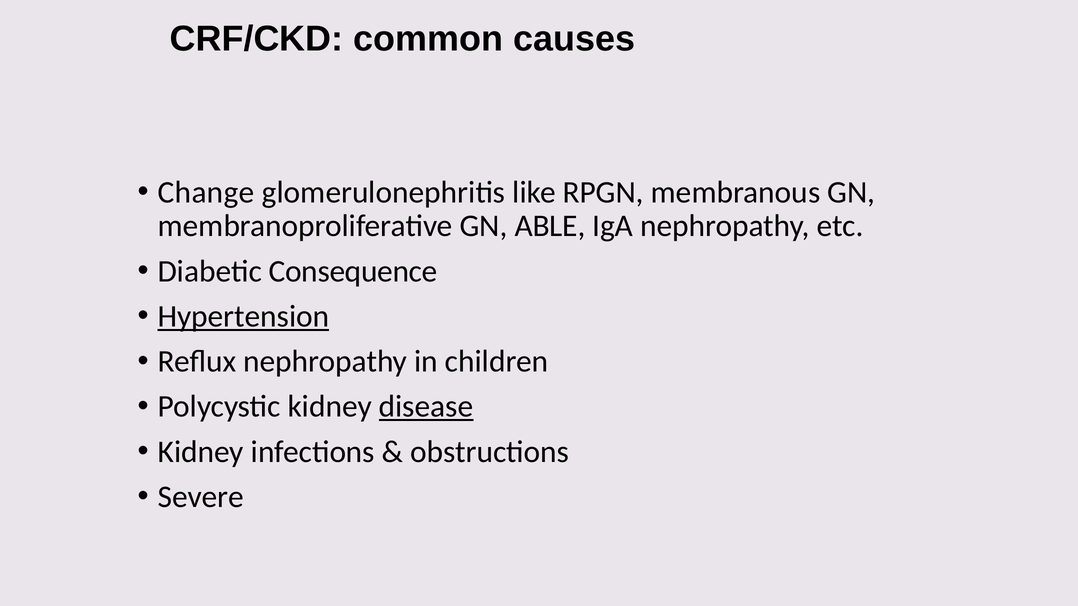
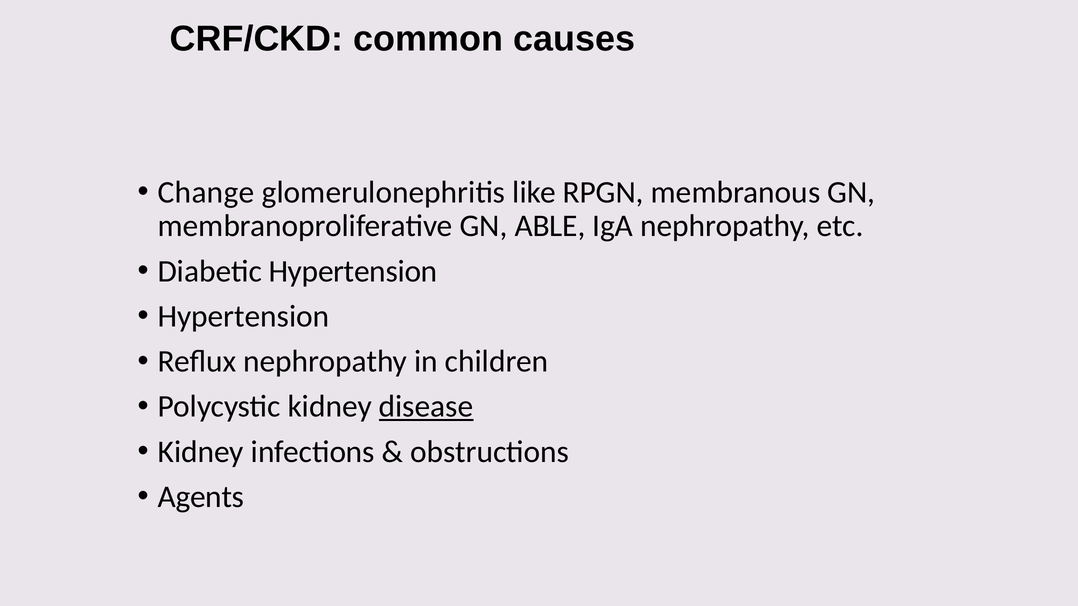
Diabetic Consequence: Consequence -> Hypertension (353, 271)
Hypertension underline: present -> none (244, 317)
Severe: Severe -> Agents (201, 497)
